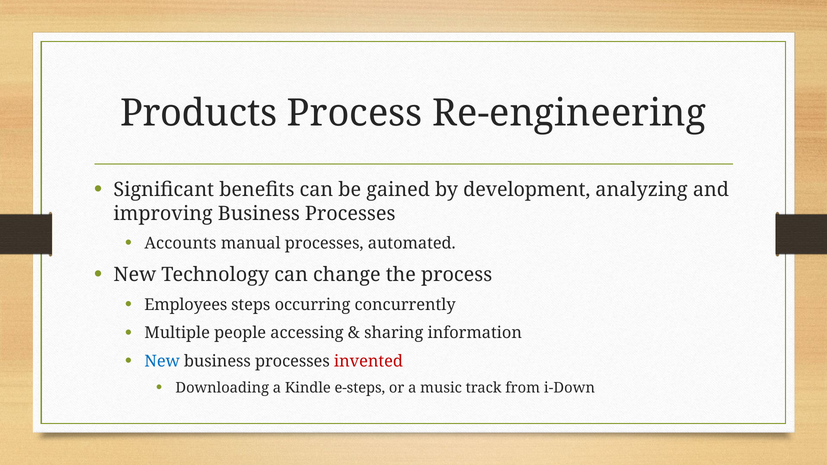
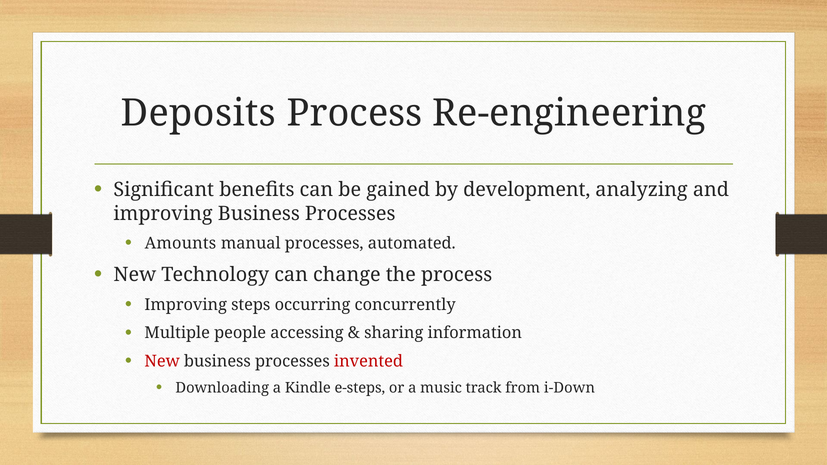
Products: Products -> Deposits (198, 113)
Accounts: Accounts -> Amounts (180, 244)
Employees: Employees -> Improving (186, 305)
New colour: blue -> red (162, 361)
